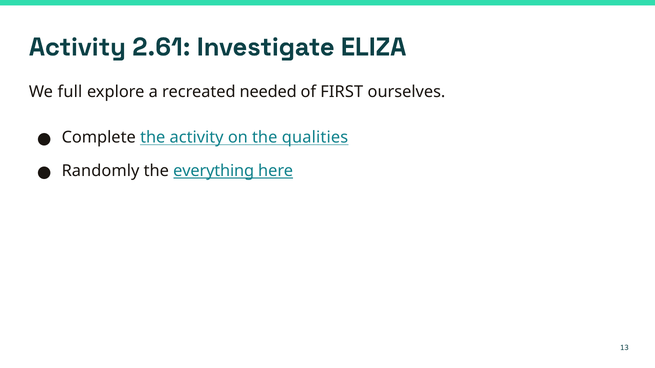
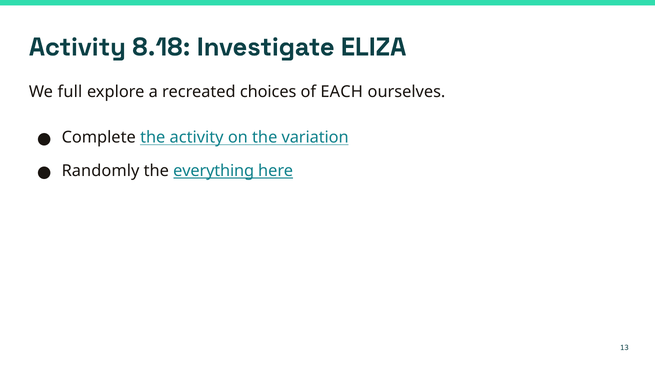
2.61: 2.61 -> 8.18 (161, 47)
needed: needed -> choices (268, 92)
FIRST: FIRST -> EACH (342, 92)
qualities: qualities -> variation (315, 137)
